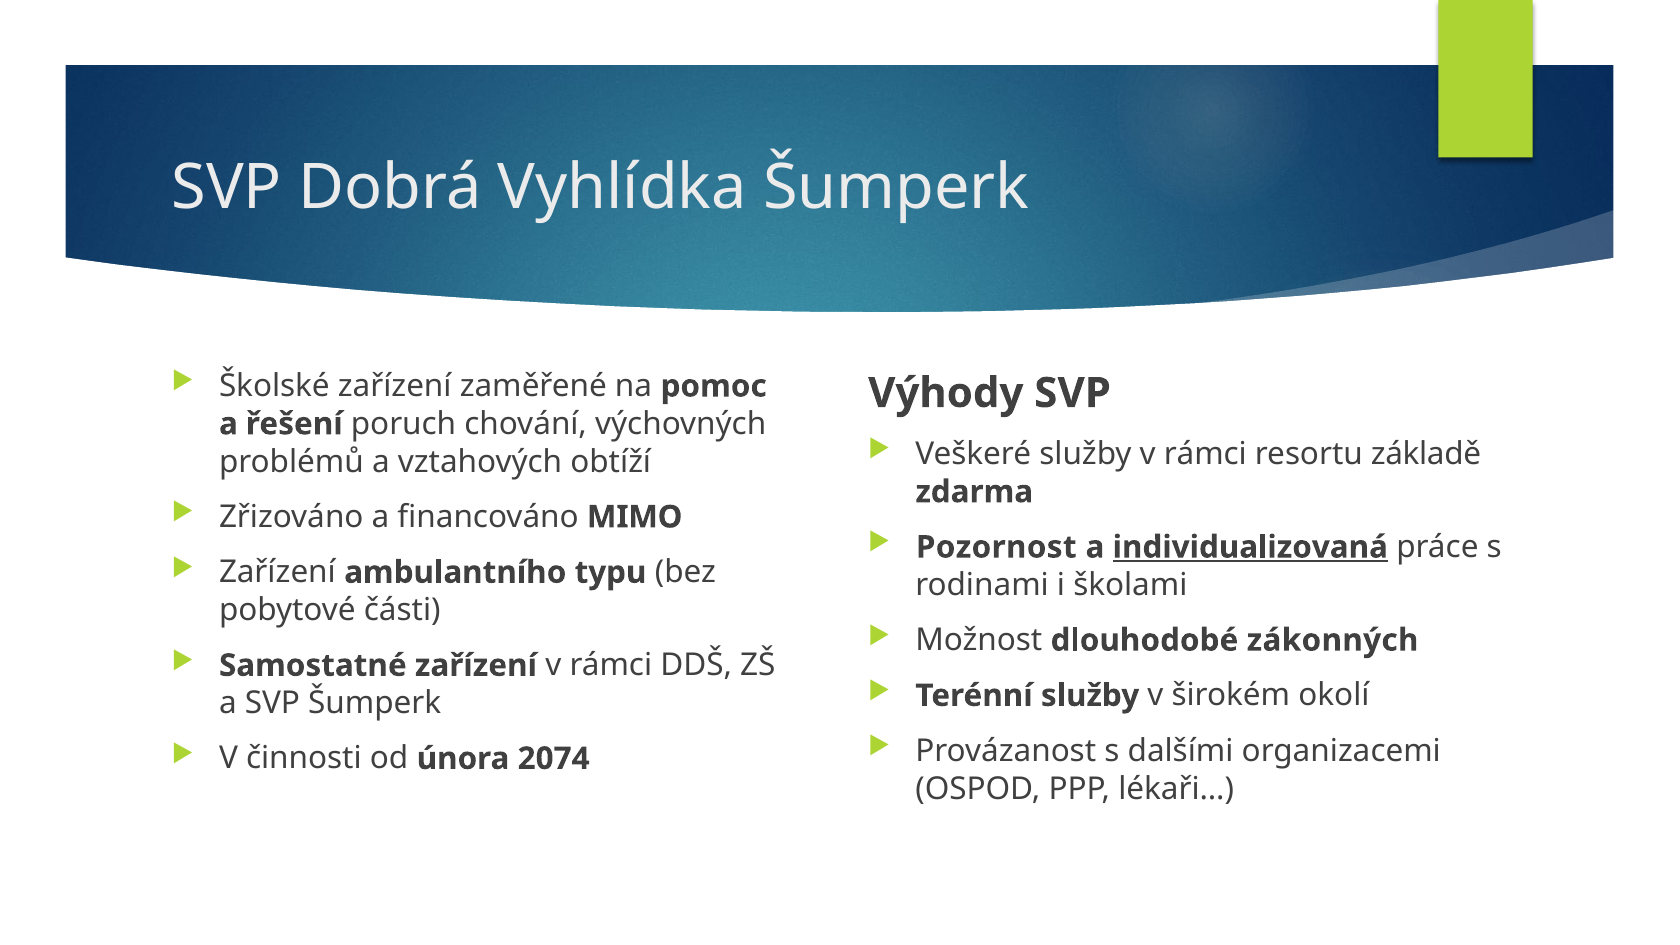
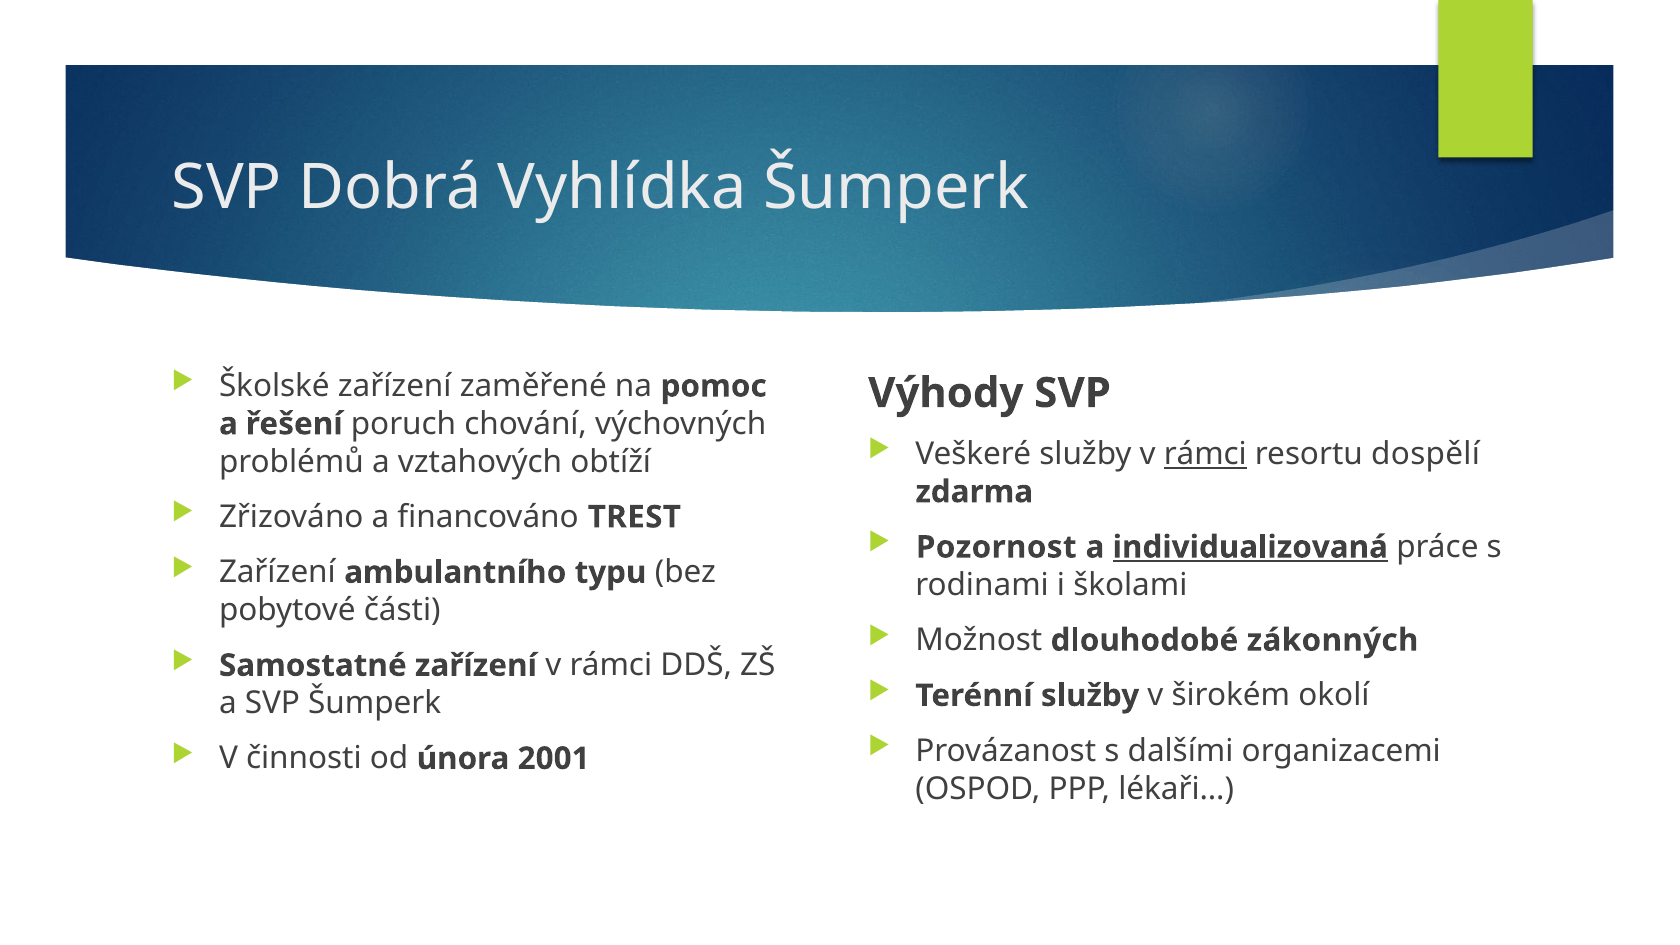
rámci underline: none -> present (1205, 454)
základě: základě -> dospělí (1426, 454)
MIMO: MIMO -> TREST (634, 517)
2074: 2074 -> 2001 (554, 759)
